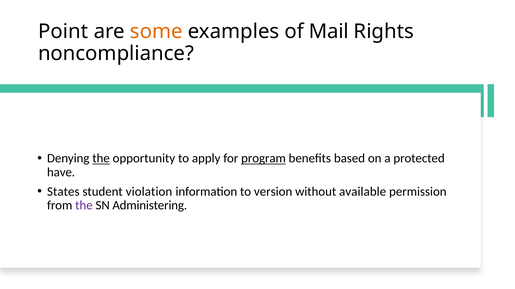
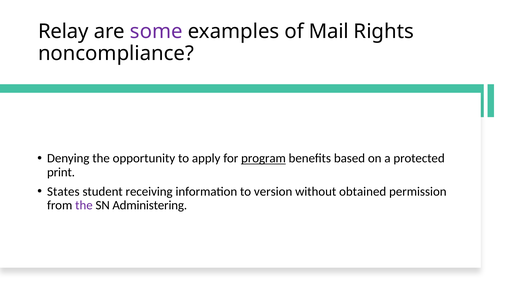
Point: Point -> Relay (63, 31)
some colour: orange -> purple (156, 31)
the underline: present -> none (101, 159)
have: have -> print (61, 173)
violation: violation -> receiving (149, 192)
available: available -> obtained (363, 192)
